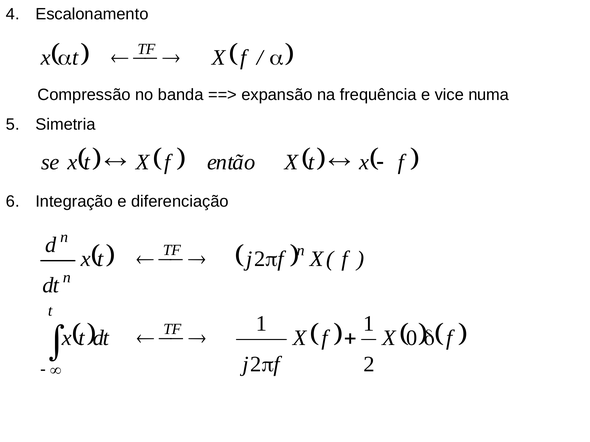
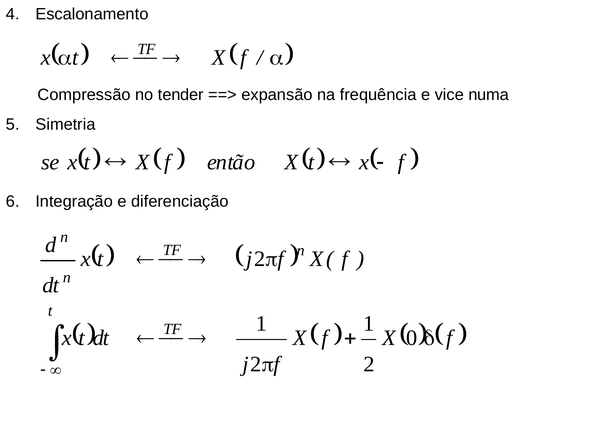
banda: banda -> tender (181, 95)
